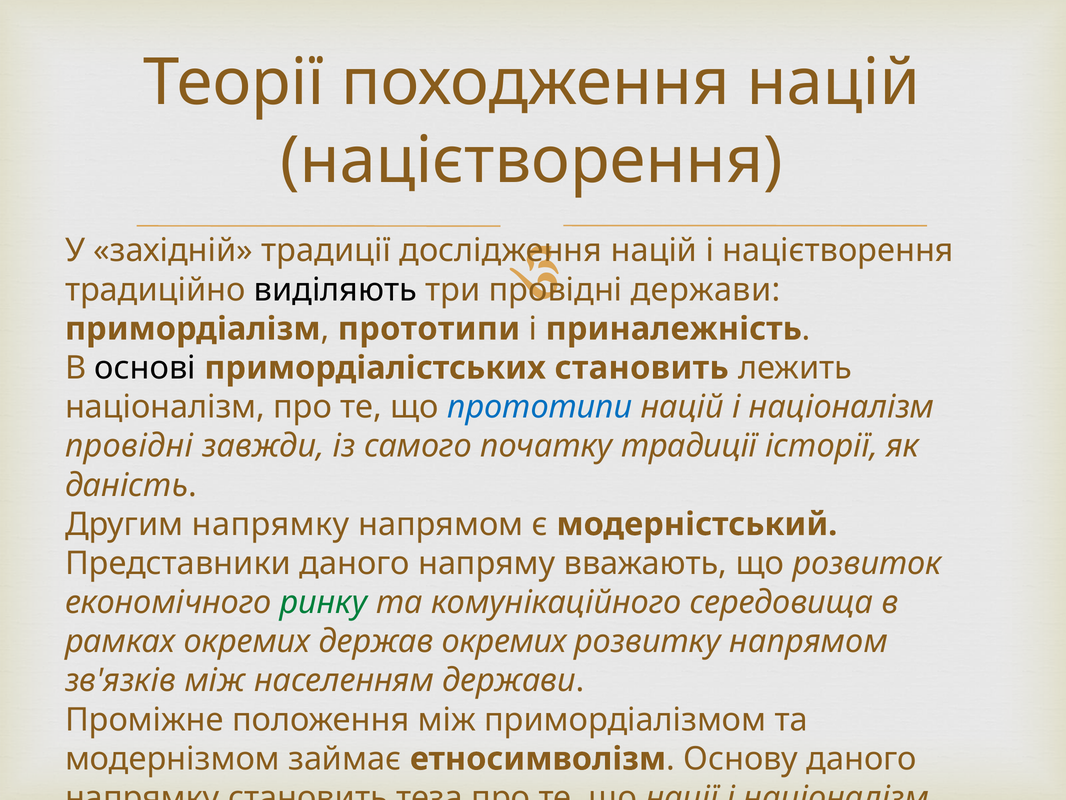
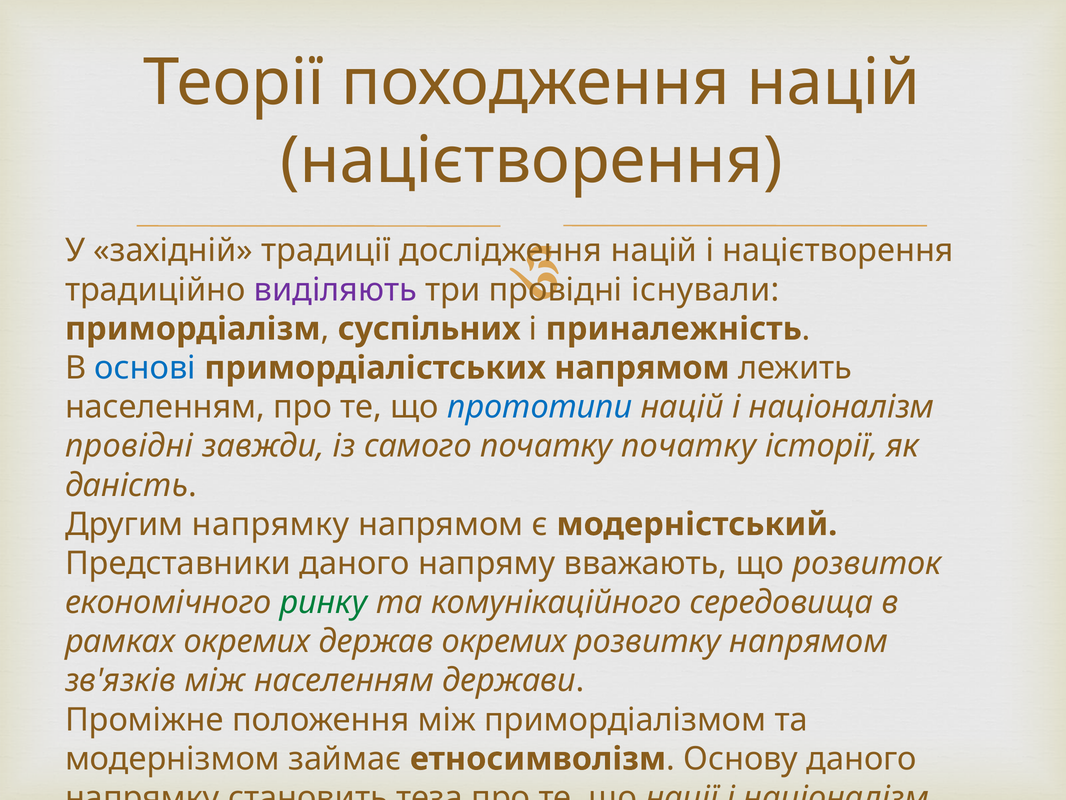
виділяють colour: black -> purple (335, 290)
держави: держави -> існували (705, 290)
прототипи: прототипи -> суспільних (429, 329)
основі colour: black -> blue (145, 368)
примордіалістських становить: становить -> напрямом (642, 368)
націоналізм: націоналізм -> населенням (165, 407)
початку традиції: традиції -> початку (689, 446)
